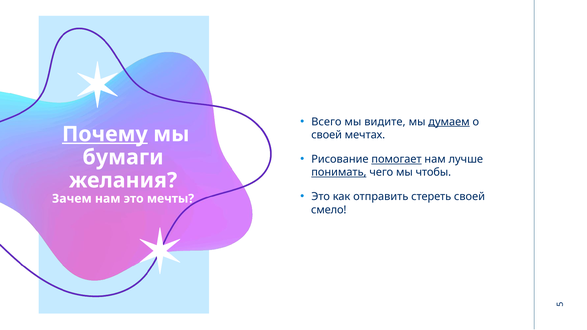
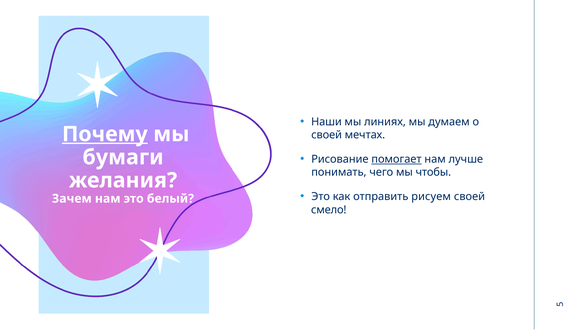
Всего: Всего -> Наши (326, 122)
видите: видите -> линиях (385, 122)
думаем underline: present -> none (449, 122)
понимать underline: present -> none (339, 172)
стереть: стереть -> рисуем (431, 197)
мечты: мечты -> белый (170, 199)
